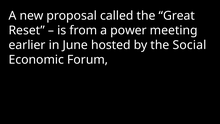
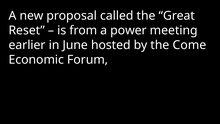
Social: Social -> Come (189, 45)
